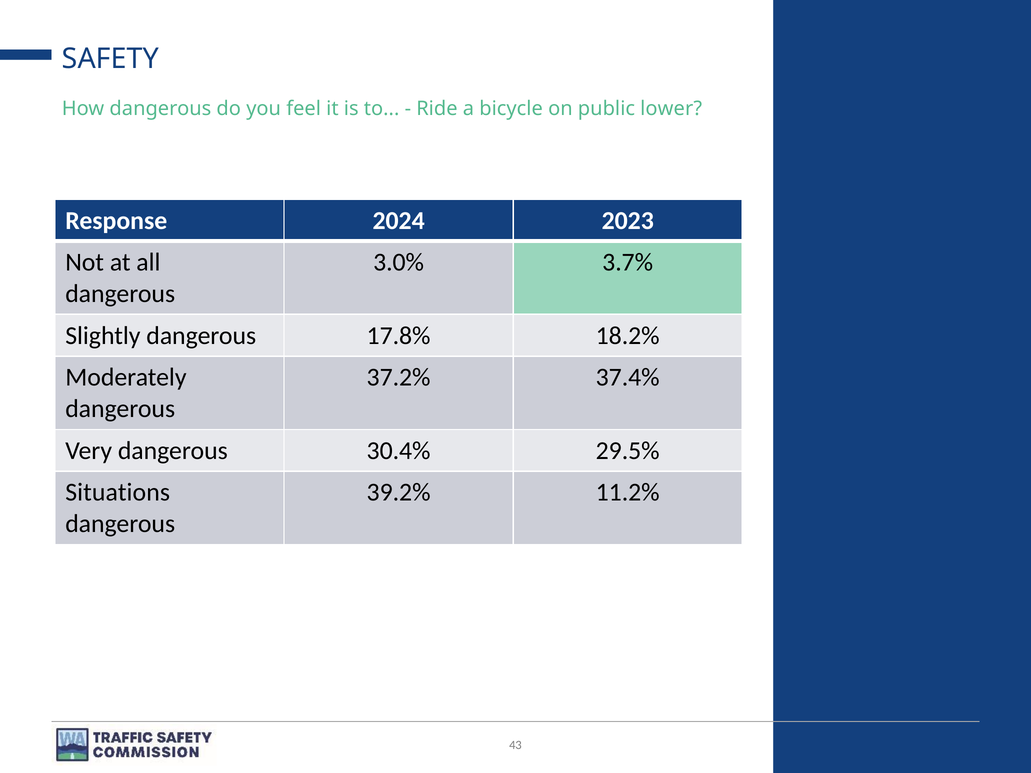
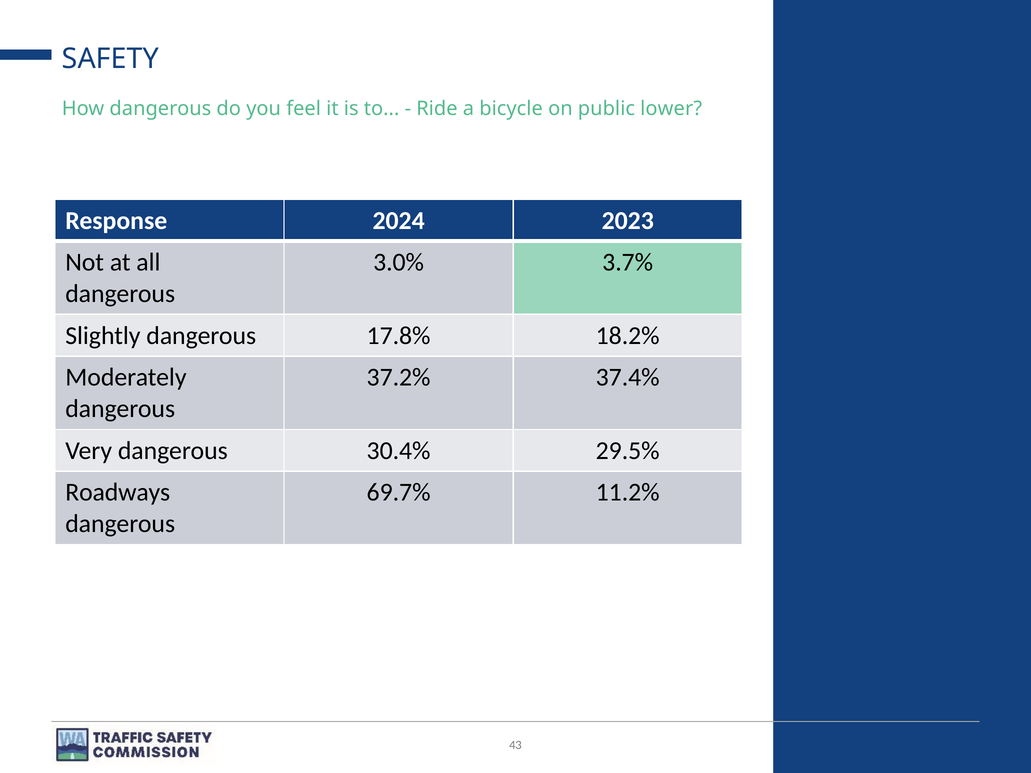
Situations: Situations -> Roadways (118, 493)
39.2%: 39.2% -> 69.7% (399, 493)
